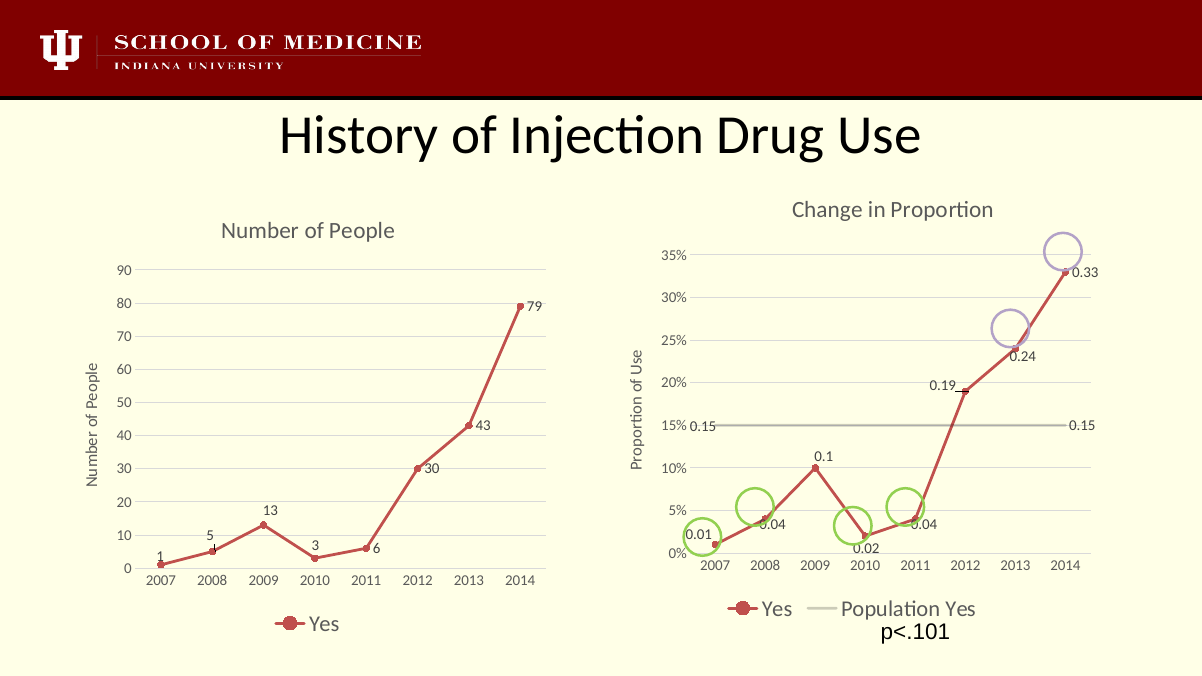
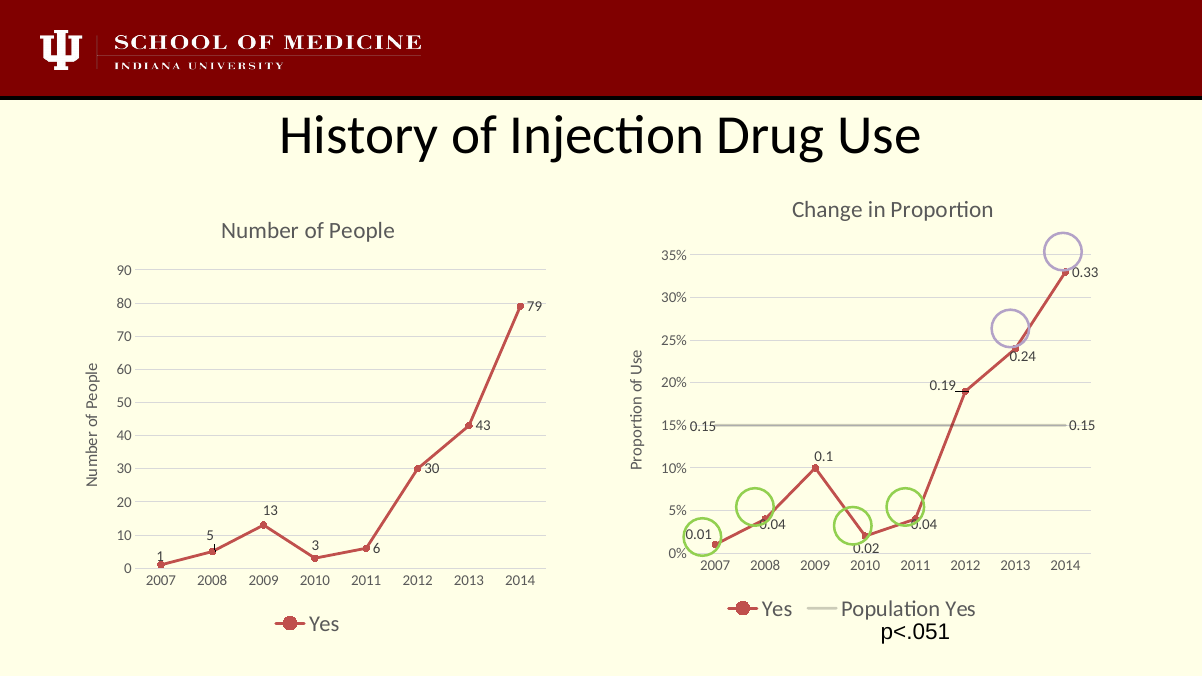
p<.101: p<.101 -> p<.051 (915, 632)
